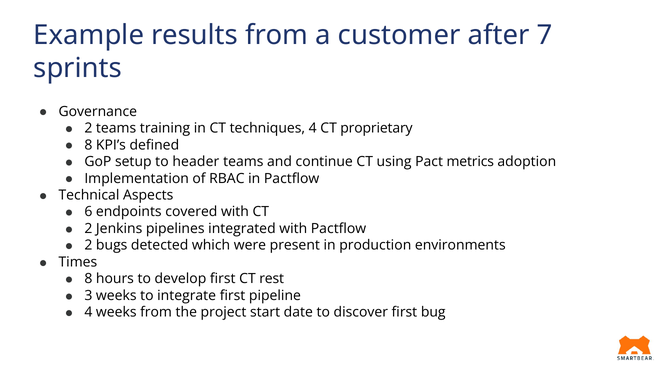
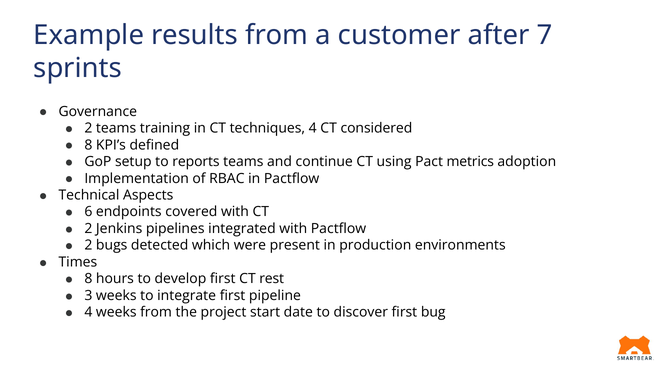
proprietary: proprietary -> considered (376, 128)
header: header -> reports (196, 162)
